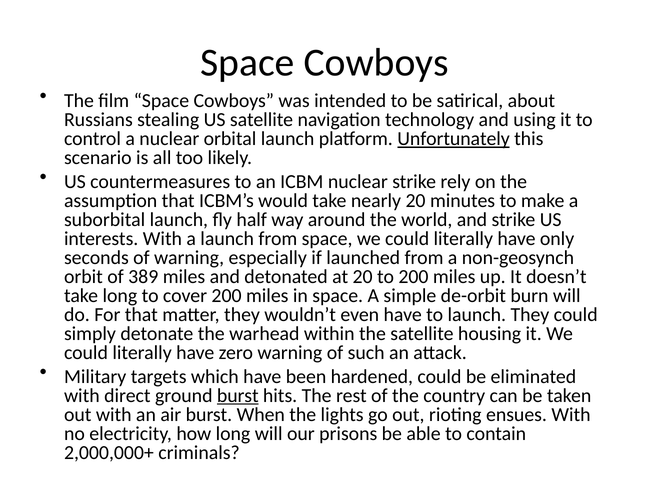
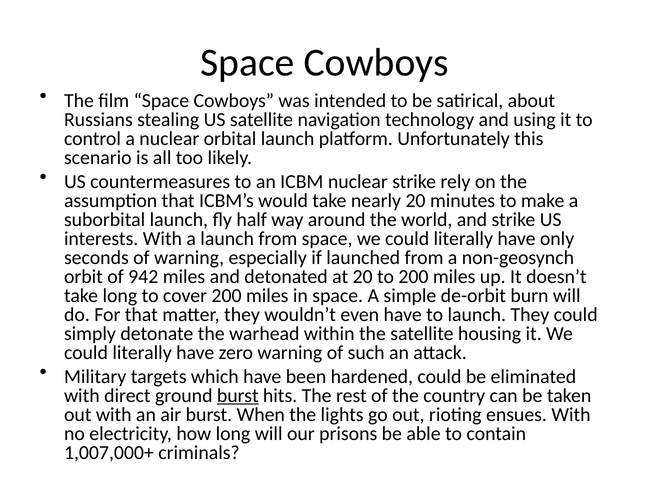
Unfortunately underline: present -> none (454, 139)
389: 389 -> 942 (143, 277)
2,000,000+: 2,000,000+ -> 1,007,000+ (109, 453)
